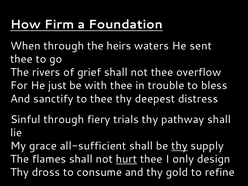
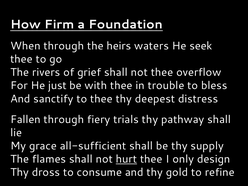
sent: sent -> seek (201, 46)
Sinful: Sinful -> Fallen (25, 119)
thy underline: present -> none (179, 146)
